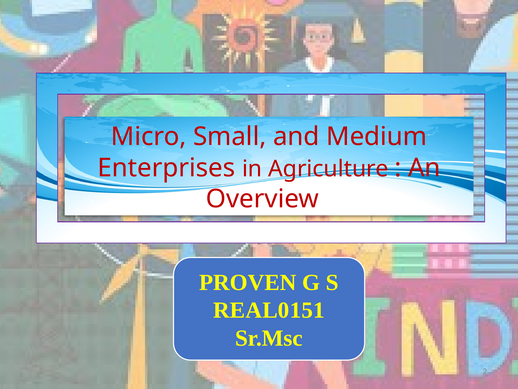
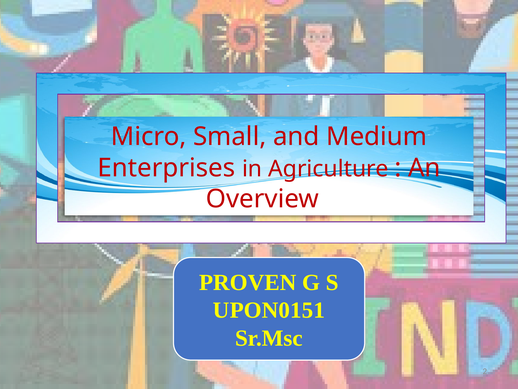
REAL0151: REAL0151 -> UPON0151 (269, 310)
